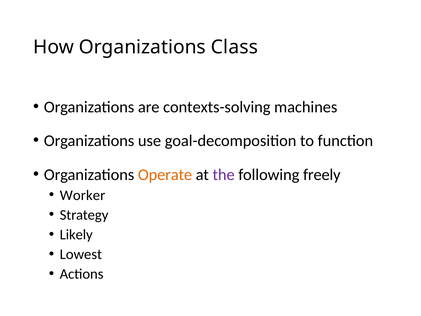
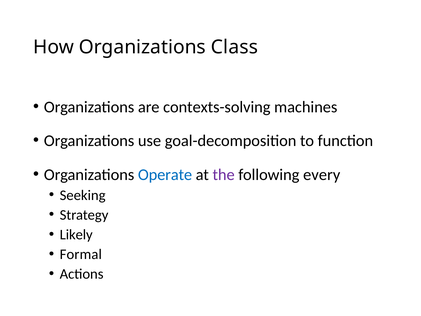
Operate colour: orange -> blue (165, 174)
freely: freely -> every (322, 174)
Worker: Worker -> Seeking (83, 195)
Lowest: Lowest -> Formal (81, 254)
